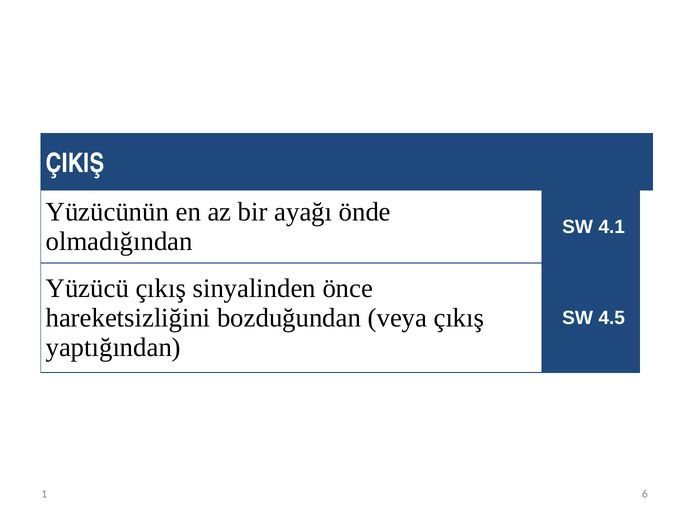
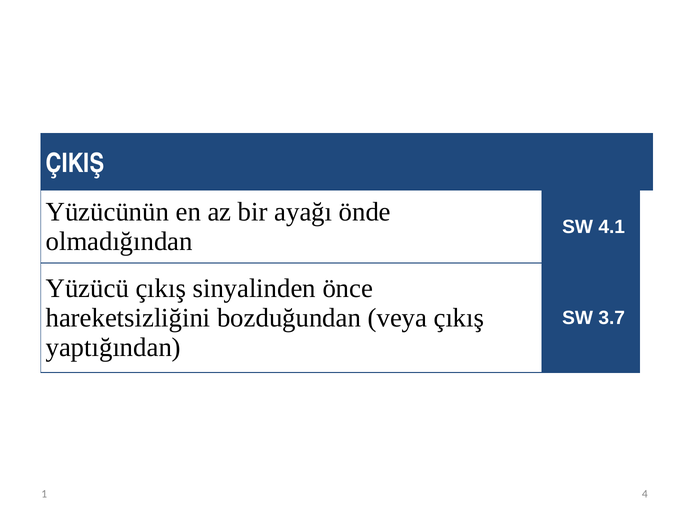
4.5: 4.5 -> 3.7 (612, 318)
6: 6 -> 4 (645, 493)
